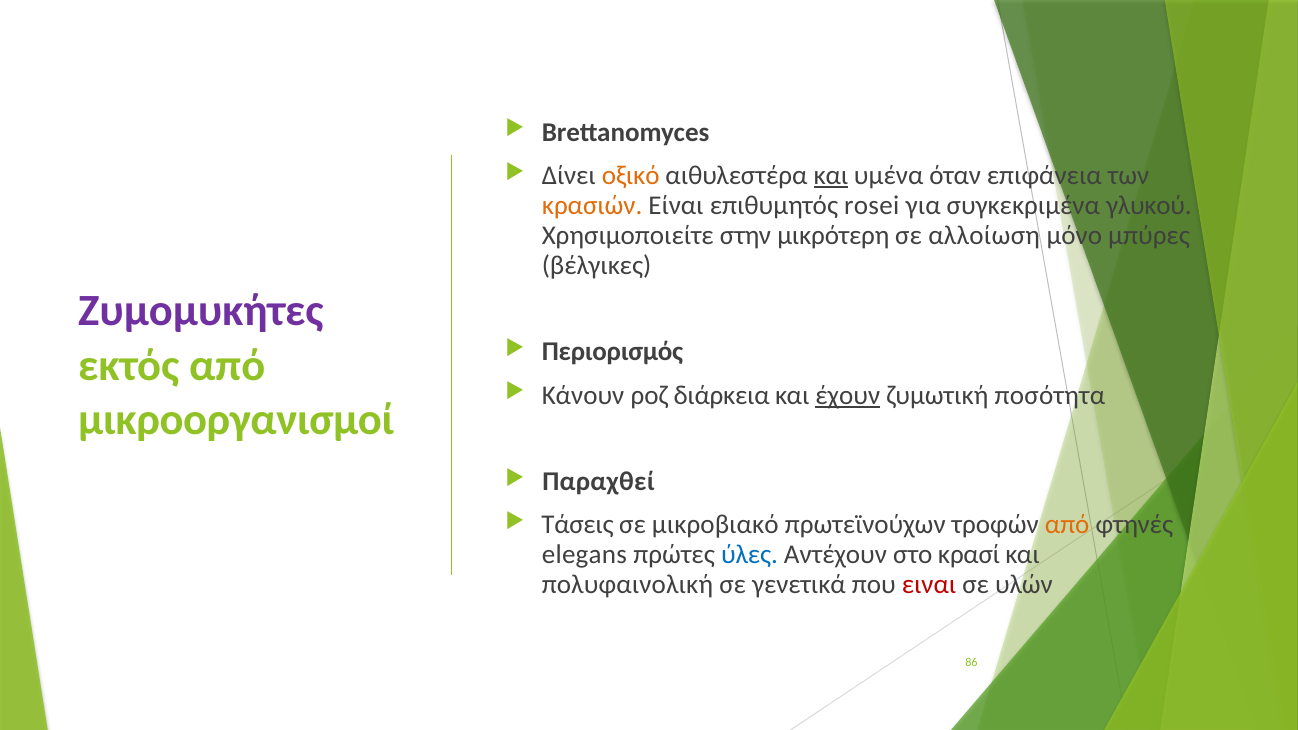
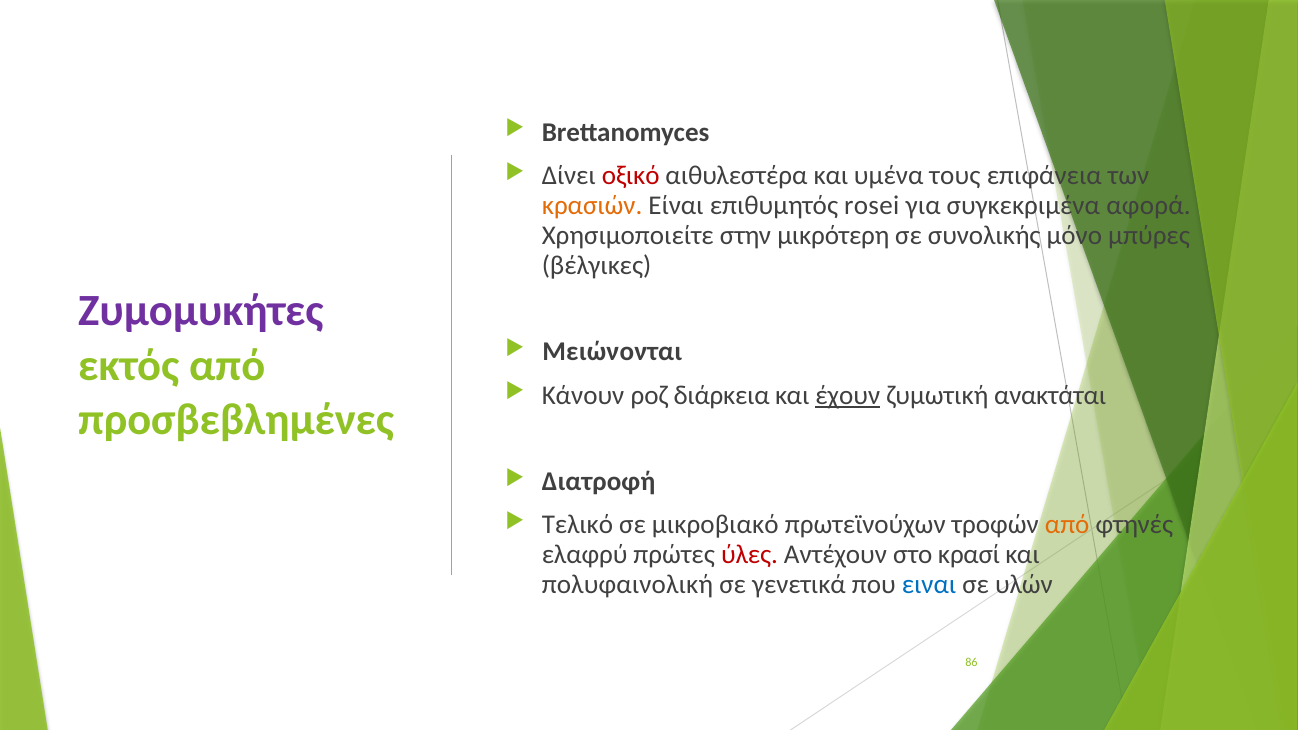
οξικό colour: orange -> red (631, 176)
και underline: present -> none (831, 176)
όταν: όταν -> τους (955, 176)
γλυκού: γλυκού -> αφορά (1149, 206)
αλλοίωση: αλλοίωση -> συνολικής (984, 235)
Περιορισμός: Περιορισμός -> Μειώνονται (612, 352)
ποσότητα: ποσότητα -> ανακτάται (1050, 395)
μικροοργανισμοί: μικροοργανισμοί -> προσβεβλημένες (236, 420)
Παραχθεί: Παραχθεί -> Διατροφή (598, 482)
Τάσεις: Τάσεις -> Τελικό (577, 525)
elegans: elegans -> ελαφρύ (585, 555)
ύλες colour: blue -> red (750, 555)
ειναι colour: red -> blue (929, 585)
